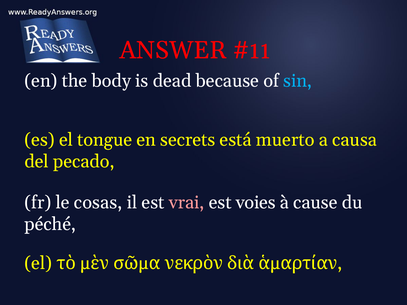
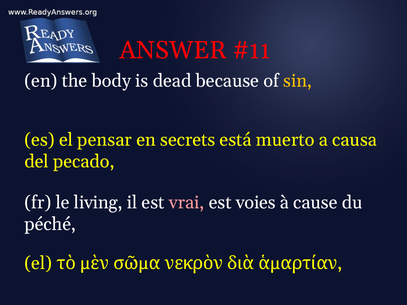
sin colour: light blue -> yellow (298, 81)
tongue: tongue -> pensar (105, 140)
cosas: cosas -> living (98, 203)
